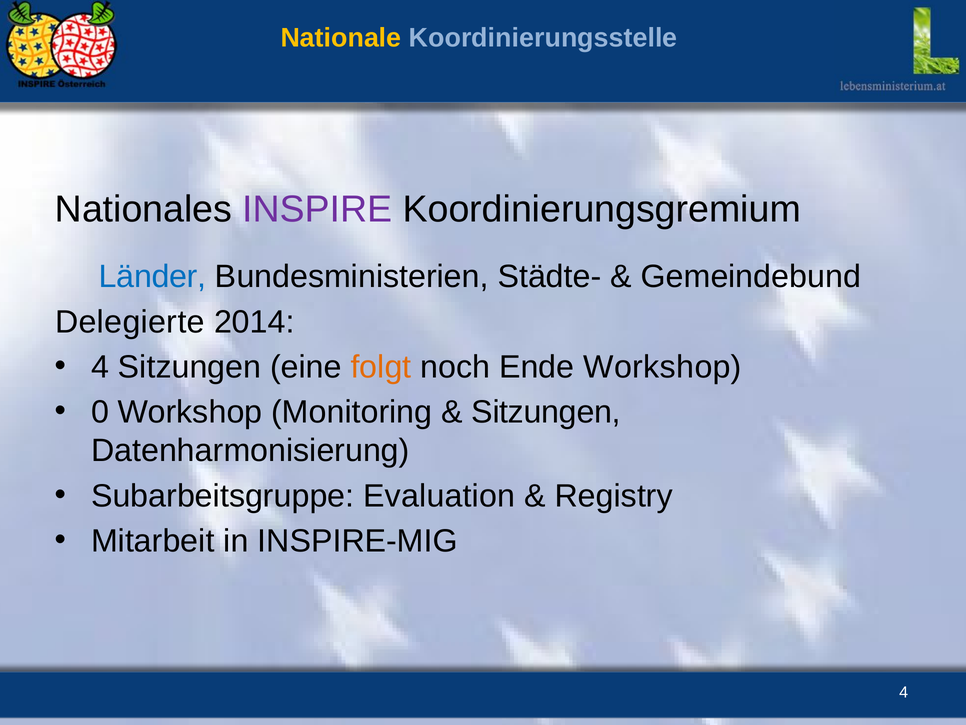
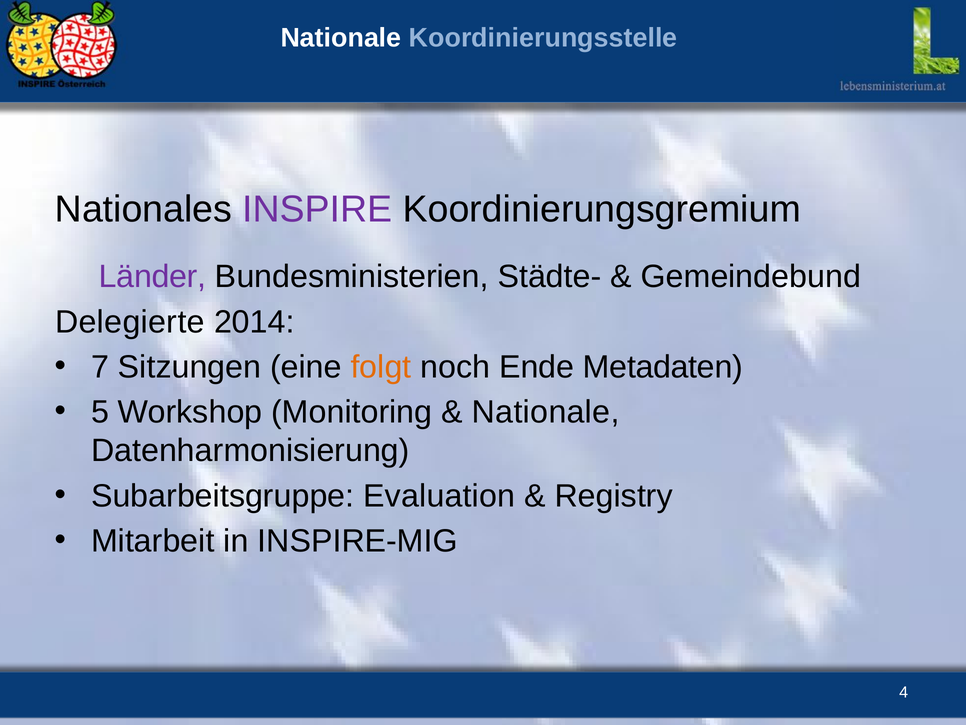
Nationale colour: yellow -> white (341, 38)
Länder colour: blue -> purple (153, 277)
4: 4 -> 7 (100, 367)
Ende Workshop: Workshop -> Metadaten (663, 367)
0: 0 -> 5 (100, 412)
Sitzungen: Sitzungen -> Nationale (546, 412)
